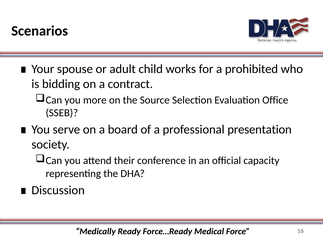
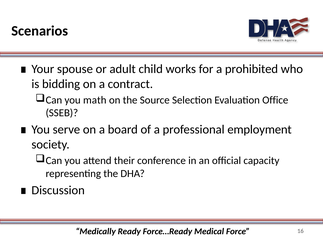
more: more -> math (95, 100)
presentation: presentation -> employment (260, 130)
